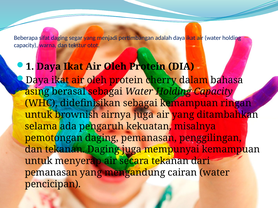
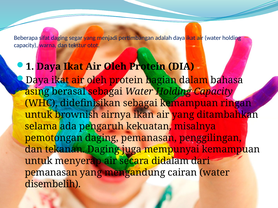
cherry: cherry -> bagian (161, 80)
airnya juga: juga -> ikan (144, 115)
secara tekanan: tekanan -> didalam (170, 161)
pencicipan: pencicipan -> disembelih (53, 184)
